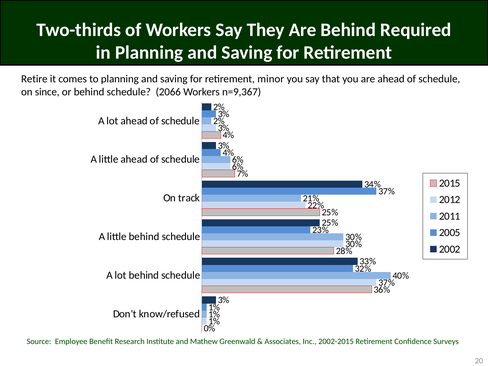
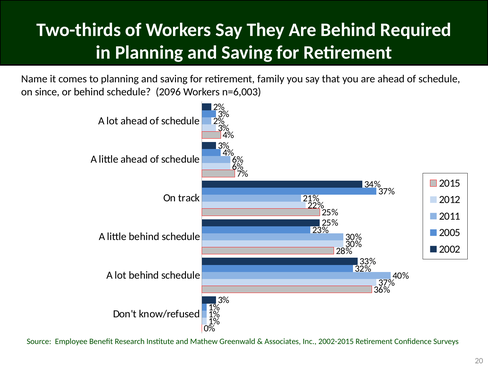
Retire: Retire -> Name (34, 79)
minor: minor -> family (271, 79)
2066: 2066 -> 2096 (168, 92)
n=9,367: n=9,367 -> n=6,003 (242, 92)
